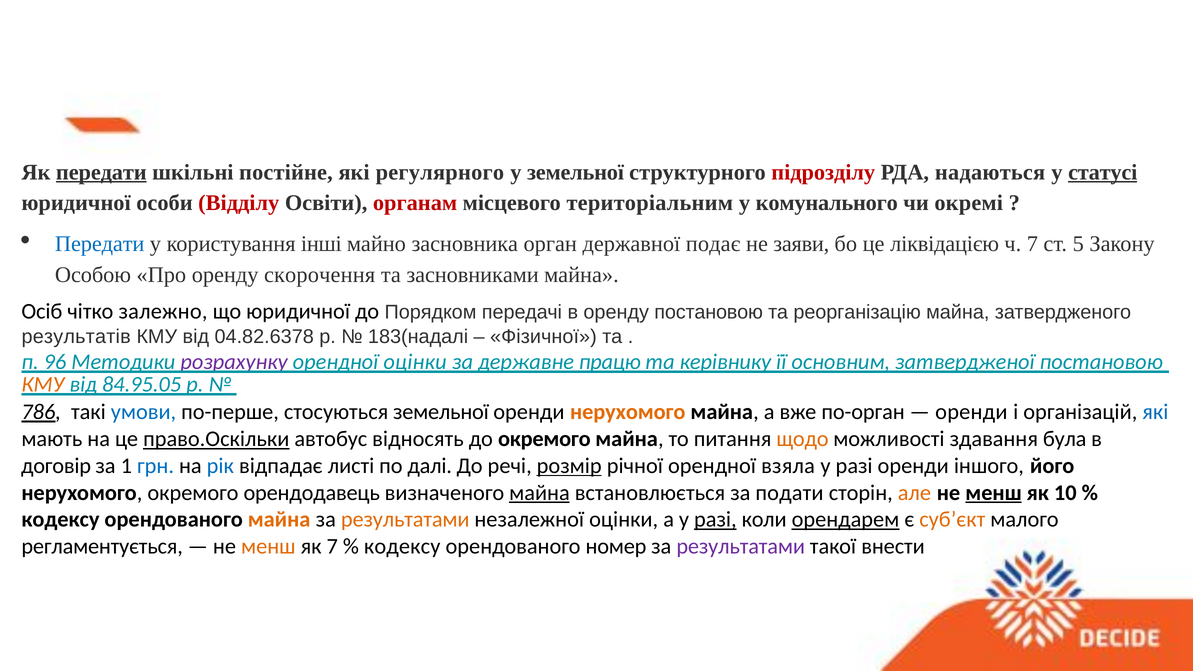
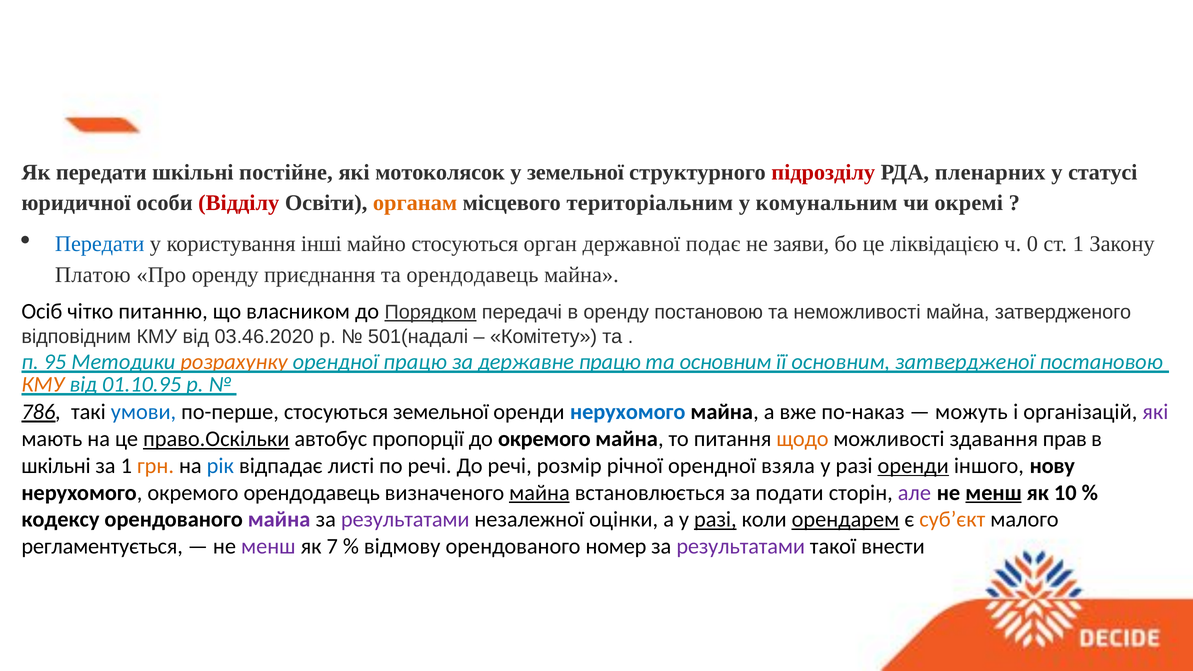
передати underline: present -> none (101, 172)
регулярного: регулярного -> мотоколясок (440, 172)
надаються: надаються -> пленарних (990, 172)
статусі underline: present -> none (1103, 172)
органам colour: red -> orange (415, 203)
комунального: комунального -> комунальним (827, 203)
майно засновника: засновника -> стосуються (465, 244)
ч 7: 7 -> 0 (1032, 244)
ст 5: 5 -> 1 (1078, 244)
Особою: Особою -> Платою (93, 275)
скорочення: скорочення -> приєднання (320, 275)
та засновниками: засновниками -> орендодавець (472, 275)
залежно: залежно -> питанню (163, 311)
що юридичної: юридичної -> власником (298, 311)
Порядком underline: none -> present (430, 312)
реорганізацію: реорганізацію -> неможливості (857, 312)
результатів: результатів -> відповідним (76, 337)
04.82.6378: 04.82.6378 -> 03.46.2020 (264, 337)
183(надалі: 183(надалі -> 501(надалі (418, 337)
Фізичної: Фізичної -> Комітету (544, 337)
96: 96 -> 95 (55, 362)
розрахунку colour: purple -> orange (234, 362)
орендної оцінки: оцінки -> працю (415, 362)
та керівнику: керівнику -> основним (725, 362)
84.95.05: 84.95.05 -> 01.10.95 (142, 385)
нерухомого colour: orange -> blue (628, 412)
по-орган: по-орган -> по-наказ (863, 412)
оренди: оренди -> можуть (971, 412)
які colour: blue -> purple (1155, 412)
відносять: відносять -> пропорції (418, 439)
була: була -> прав (1065, 439)
договір: договір -> шкільні (56, 466)
грн colour: blue -> orange (156, 466)
по далі: далі -> речі (430, 466)
розмір underline: present -> none (569, 466)
оренди underline: none -> present (913, 466)
його: його -> нову (1052, 466)
але colour: orange -> purple (914, 493)
майна colour: orange -> purple (279, 520)
результатами colour: orange -> purple (405, 520)
менш colour: orange -> purple (268, 546)
кодексу: кодексу -> відмову (402, 546)
